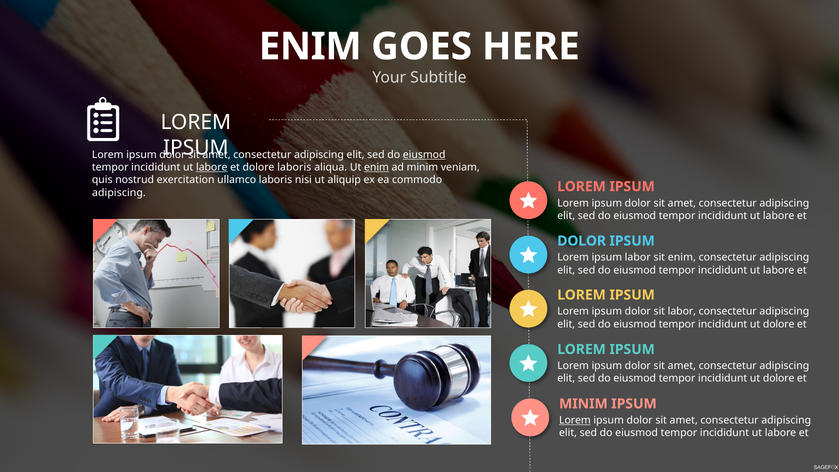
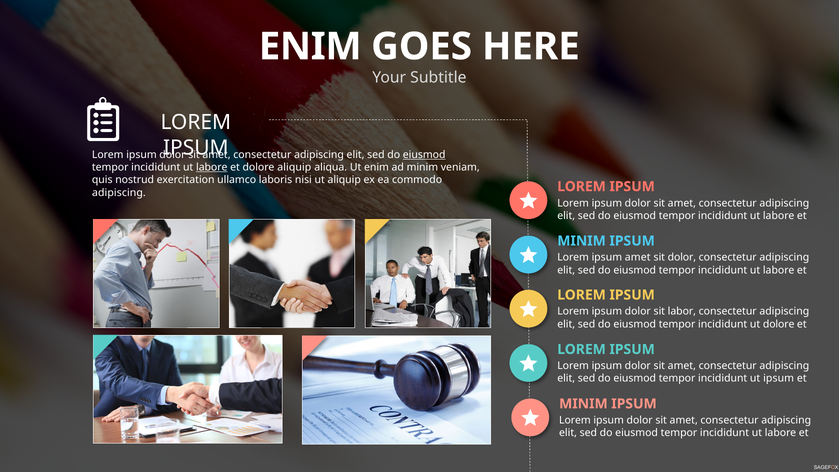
dolore laboris: laboris -> aliquip (294, 167)
enim underline: present -> none (376, 167)
DOLOR: DOLOR -> MINIM (582, 241)
ipsum labor: labor -> amet (638, 257)
sit enim: enim -> dolor (682, 257)
dolore: dolore -> ipsum (779, 378)
Lorem underline: present -> none (575, 420)
